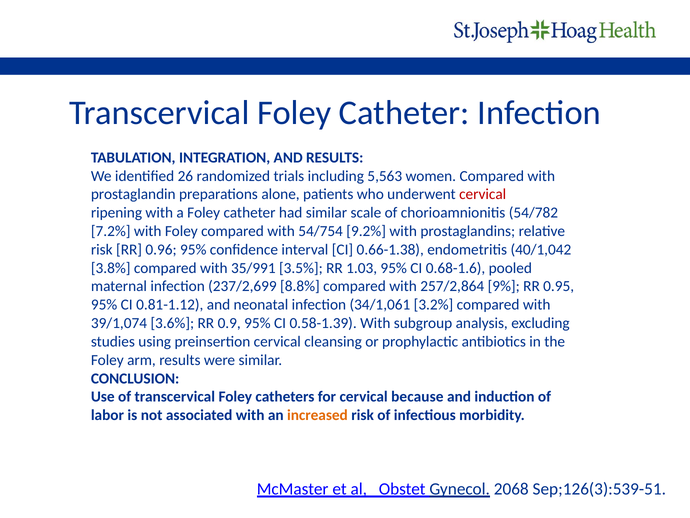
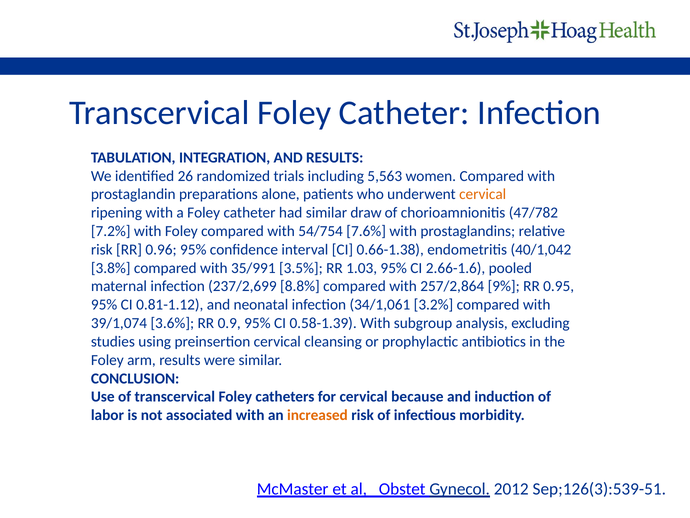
cervical colour: red -> orange (483, 194)
scale: scale -> draw (366, 213)
54/782: 54/782 -> 47/782 (533, 213)
9.2%: 9.2% -> 7.6% (366, 231)
0.68-1.6: 0.68-1.6 -> 2.66-1.6 (456, 268)
2068: 2068 -> 2012 (511, 488)
